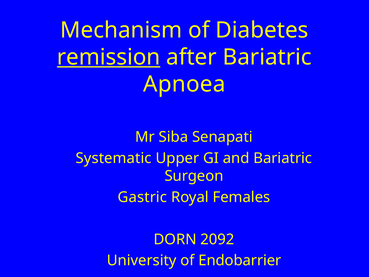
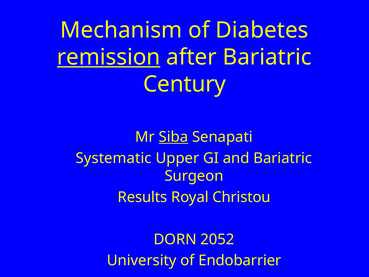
Apnoea: Apnoea -> Century (185, 84)
Siba underline: none -> present (173, 137)
Gastric: Gastric -> Results (142, 197)
Females: Females -> Christou (242, 197)
2092: 2092 -> 2052 (217, 239)
